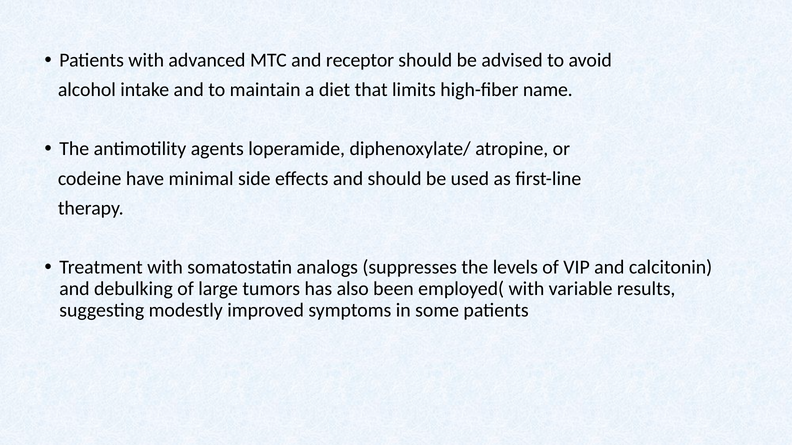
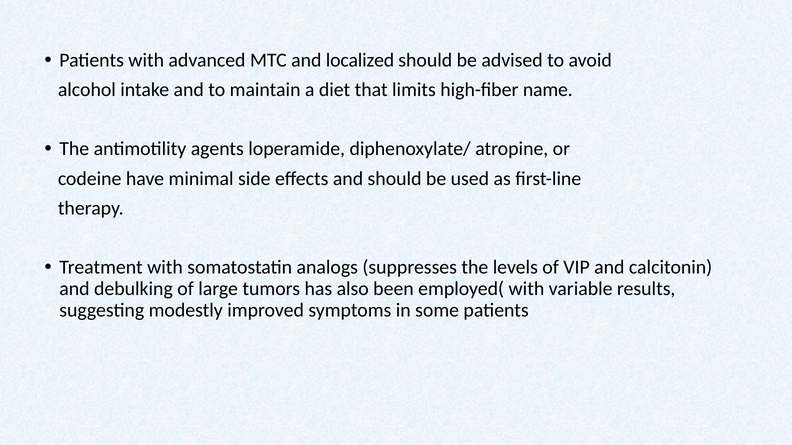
receptor: receptor -> localized (360, 60)
